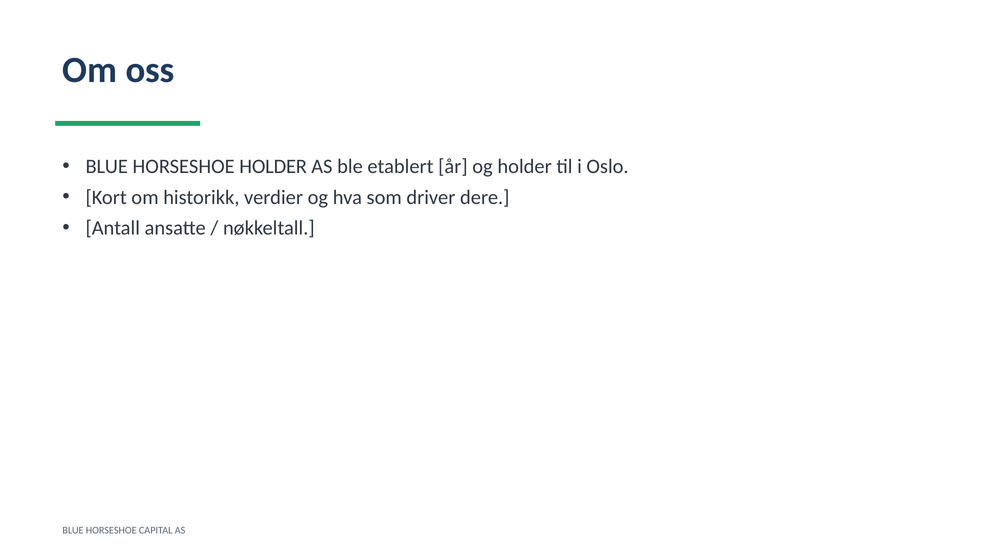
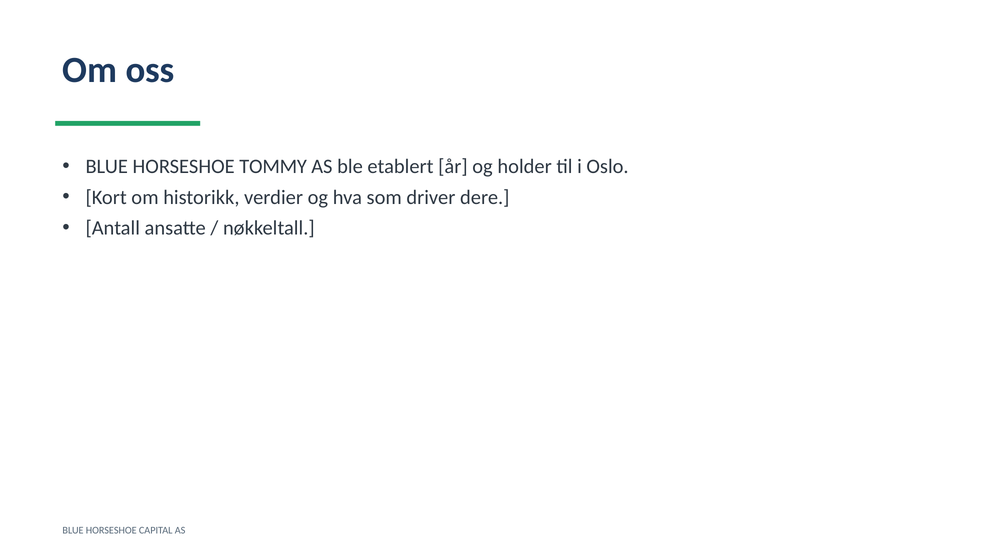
HORSESHOE HOLDER: HOLDER -> TOMMY (273, 166)
